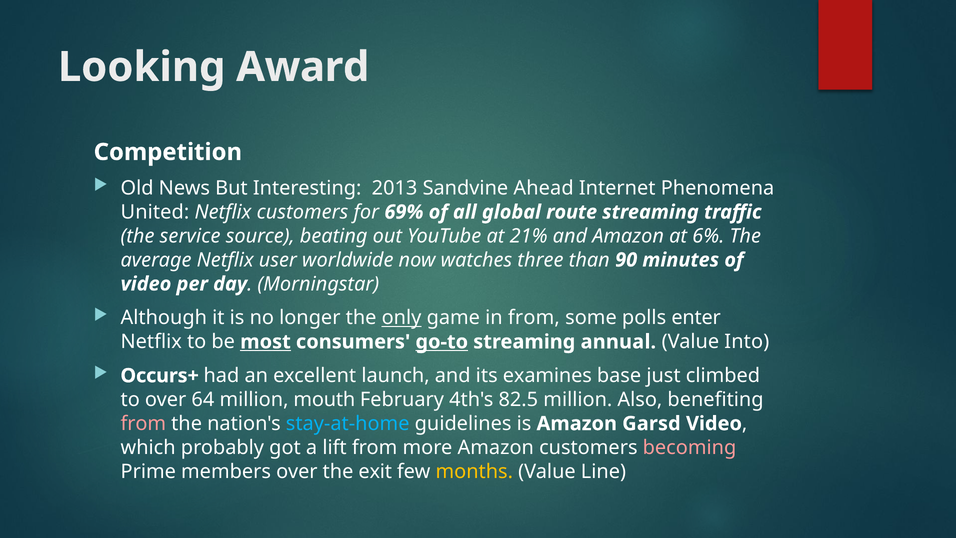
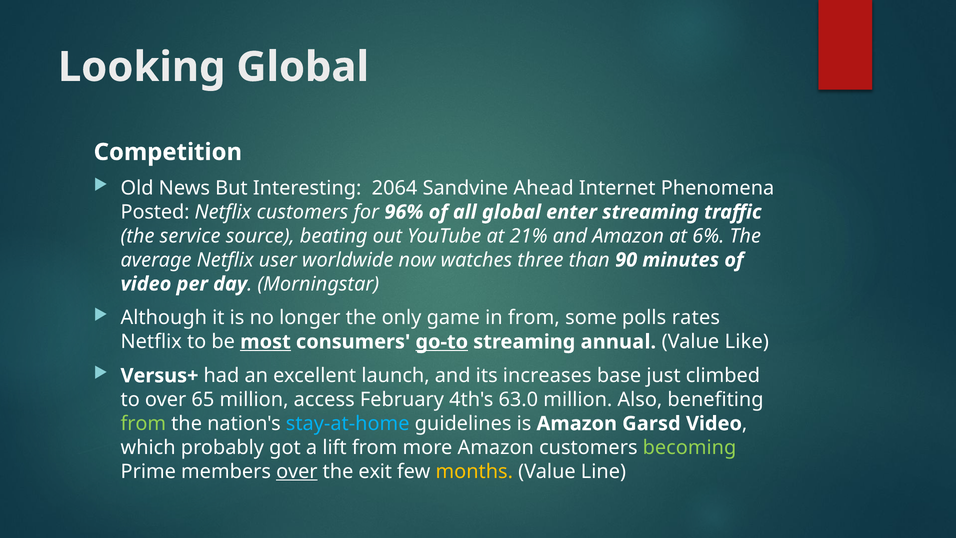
Looking Award: Award -> Global (303, 67)
2013: 2013 -> 2064 (395, 188)
United: United -> Posted (155, 212)
69%: 69% -> 96% (404, 212)
route: route -> enter (572, 212)
only underline: present -> none (402, 318)
enter: enter -> rates (696, 318)
Into: Into -> Like (747, 342)
Occurs+: Occurs+ -> Versus+ (160, 376)
examines: examines -> increases (547, 376)
64: 64 -> 65 (203, 399)
mouth: mouth -> access (324, 399)
82.5: 82.5 -> 63.0 (518, 399)
from colour: pink -> light green (143, 423)
becoming colour: pink -> light green (690, 447)
over underline: none -> present (297, 471)
